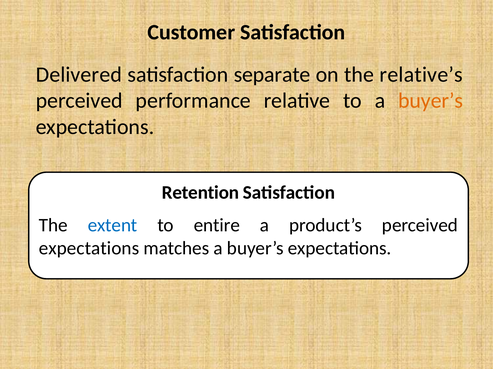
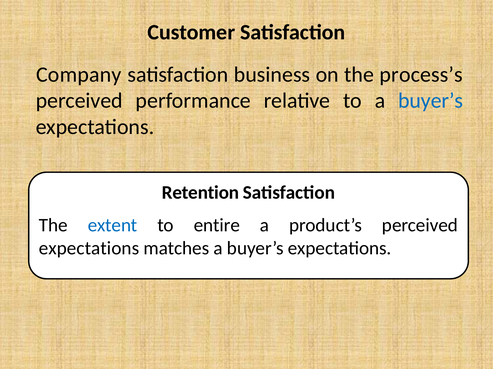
Delivered: Delivered -> Company (79, 75)
separate: separate -> business (272, 75)
relative’s: relative’s -> process’s (421, 75)
buyer’s colour: orange -> blue (431, 101)
